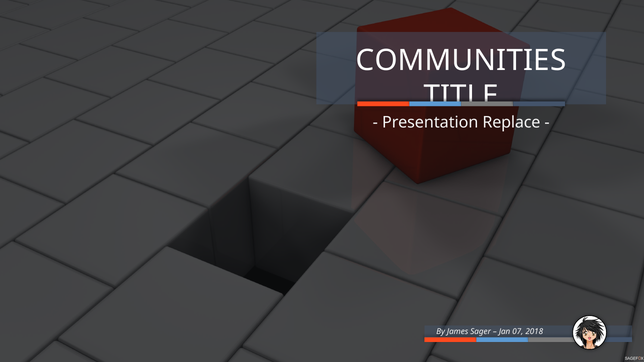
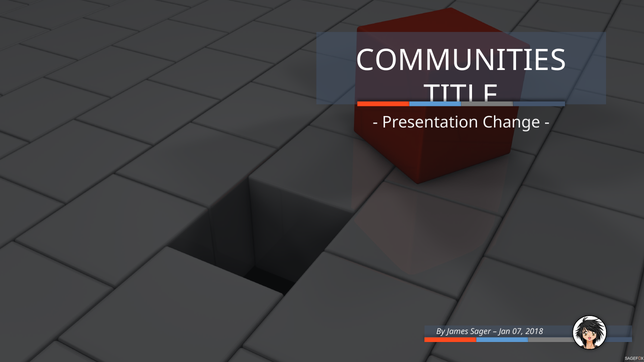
Replace: Replace -> Change (511, 122)
